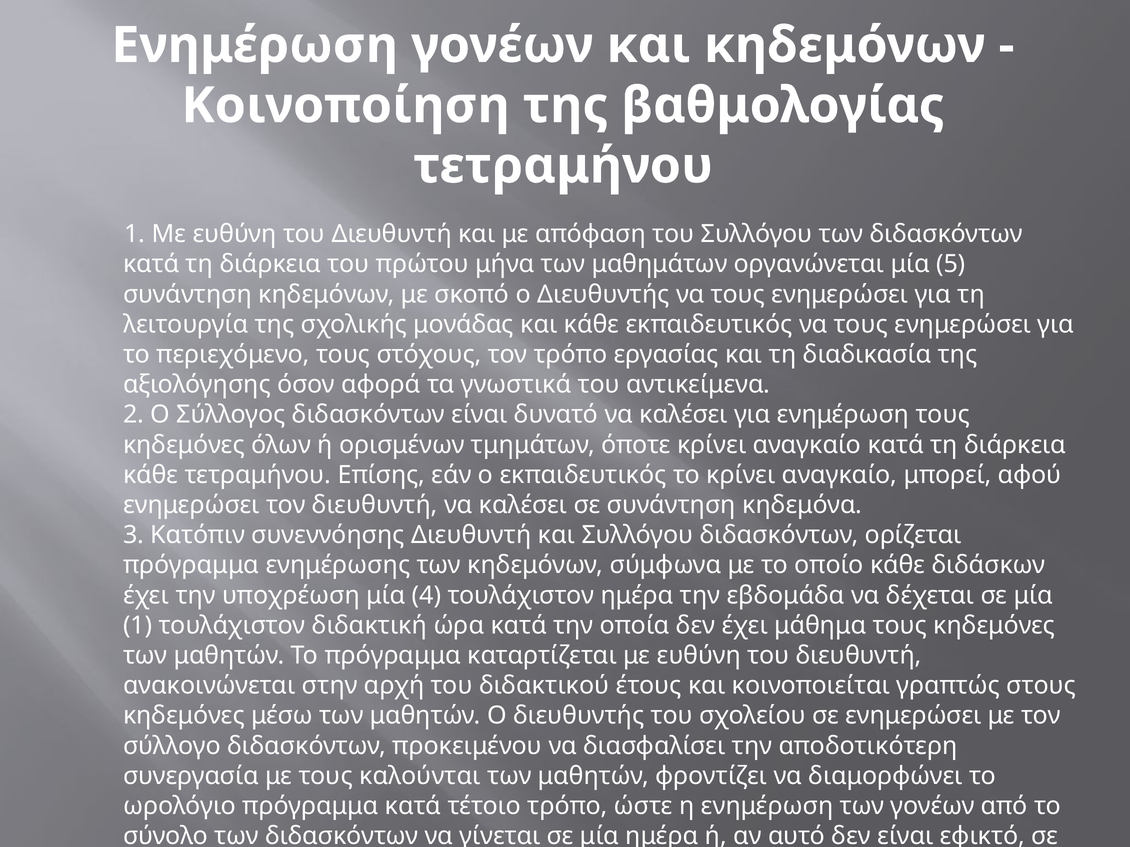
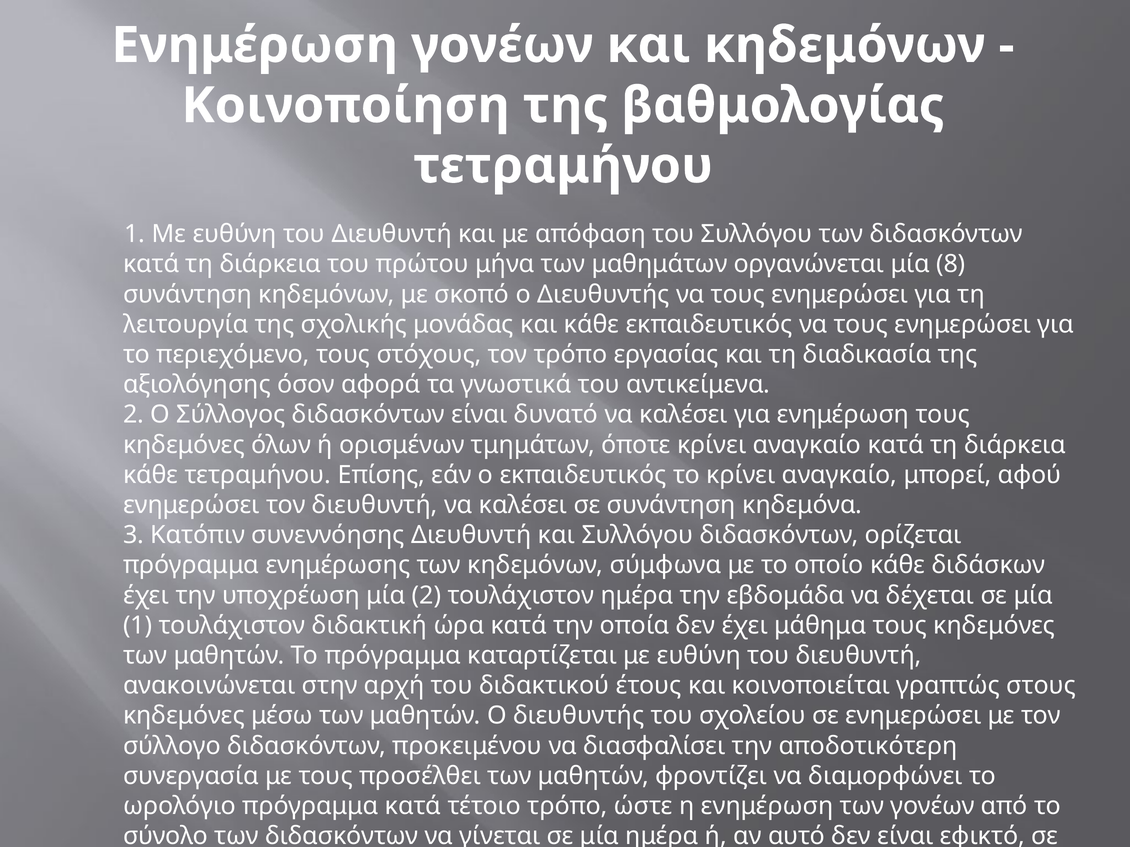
5: 5 -> 8 (951, 264)
μία 4: 4 -> 2 (426, 596)
καλούνται: καλούνται -> προσέλθει (420, 776)
